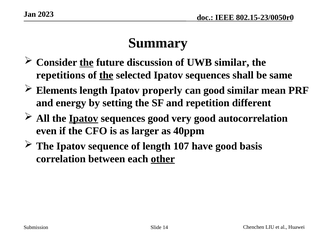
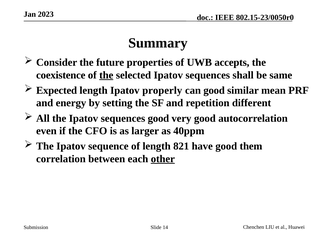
the underline: present -> none (87, 62)
discussion: discussion -> properties (150, 62)
UWB similar: similar -> accepts (232, 62)
repetitions: repetitions -> coexistence (61, 75)
Elements: Elements -> Expected (57, 90)
Ipatov underline: present -> none (84, 118)
107: 107 -> 821 (181, 146)
basis: basis -> them (251, 146)
